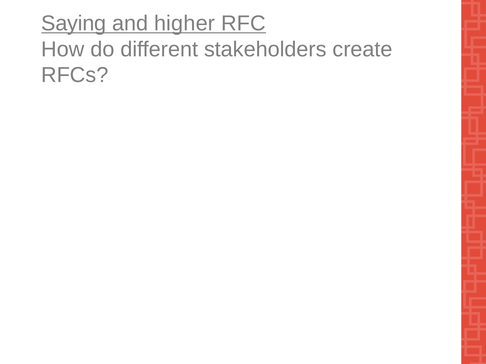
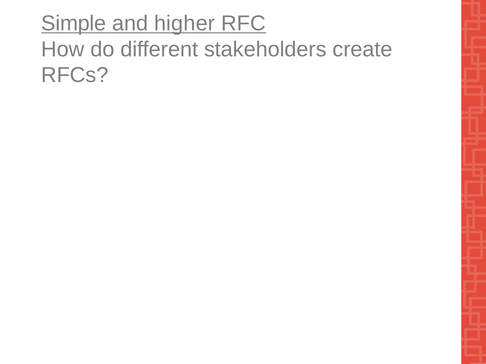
Saying: Saying -> Simple (74, 23)
